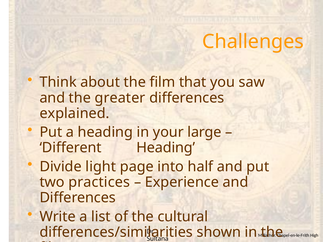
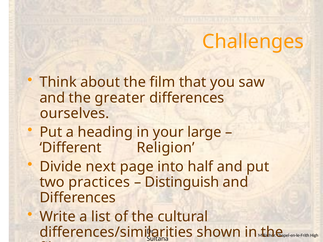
explained: explained -> ourselves (75, 113)
Different Heading: Heading -> Religion (166, 148)
light: light -> next (101, 167)
Experience: Experience -> Distinguish (182, 182)
